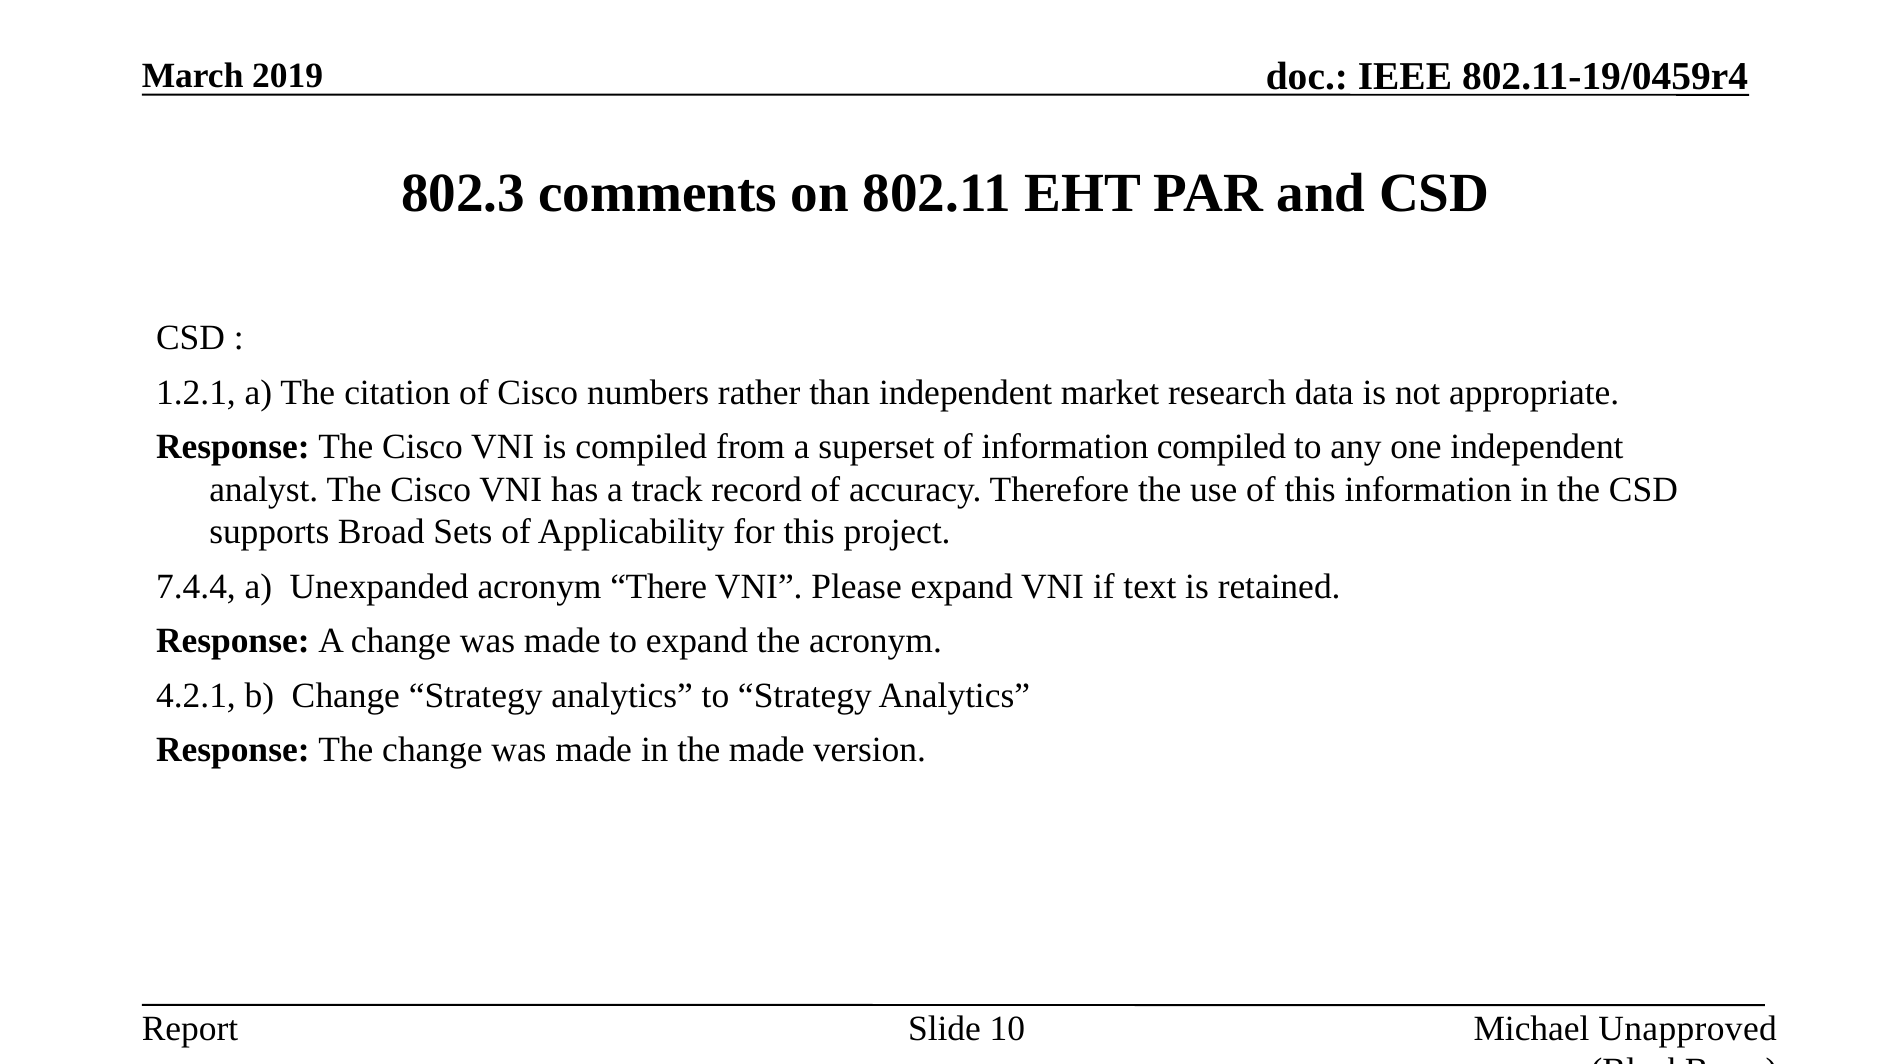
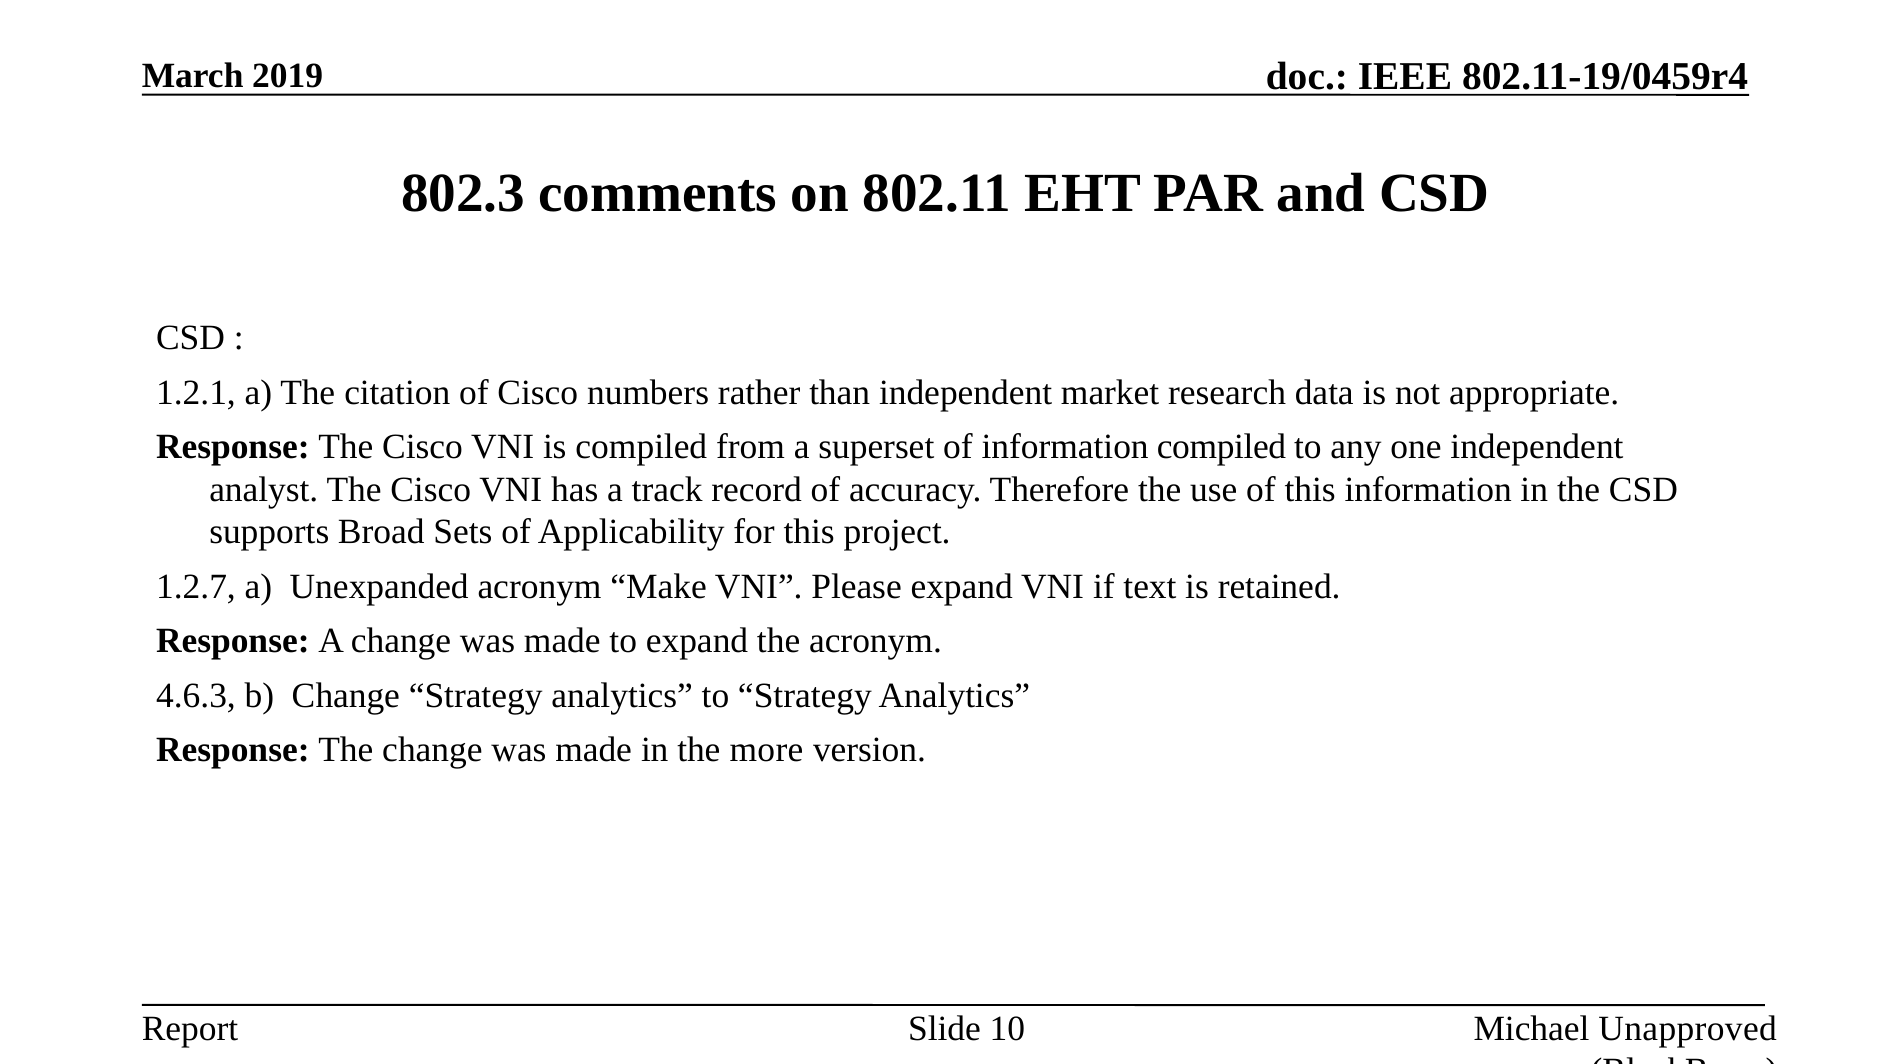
7.4.4: 7.4.4 -> 1.2.7 (196, 586)
There: There -> Make (659, 586)
4.2.1: 4.2.1 -> 4.6.3 (196, 695)
the made: made -> more (766, 750)
